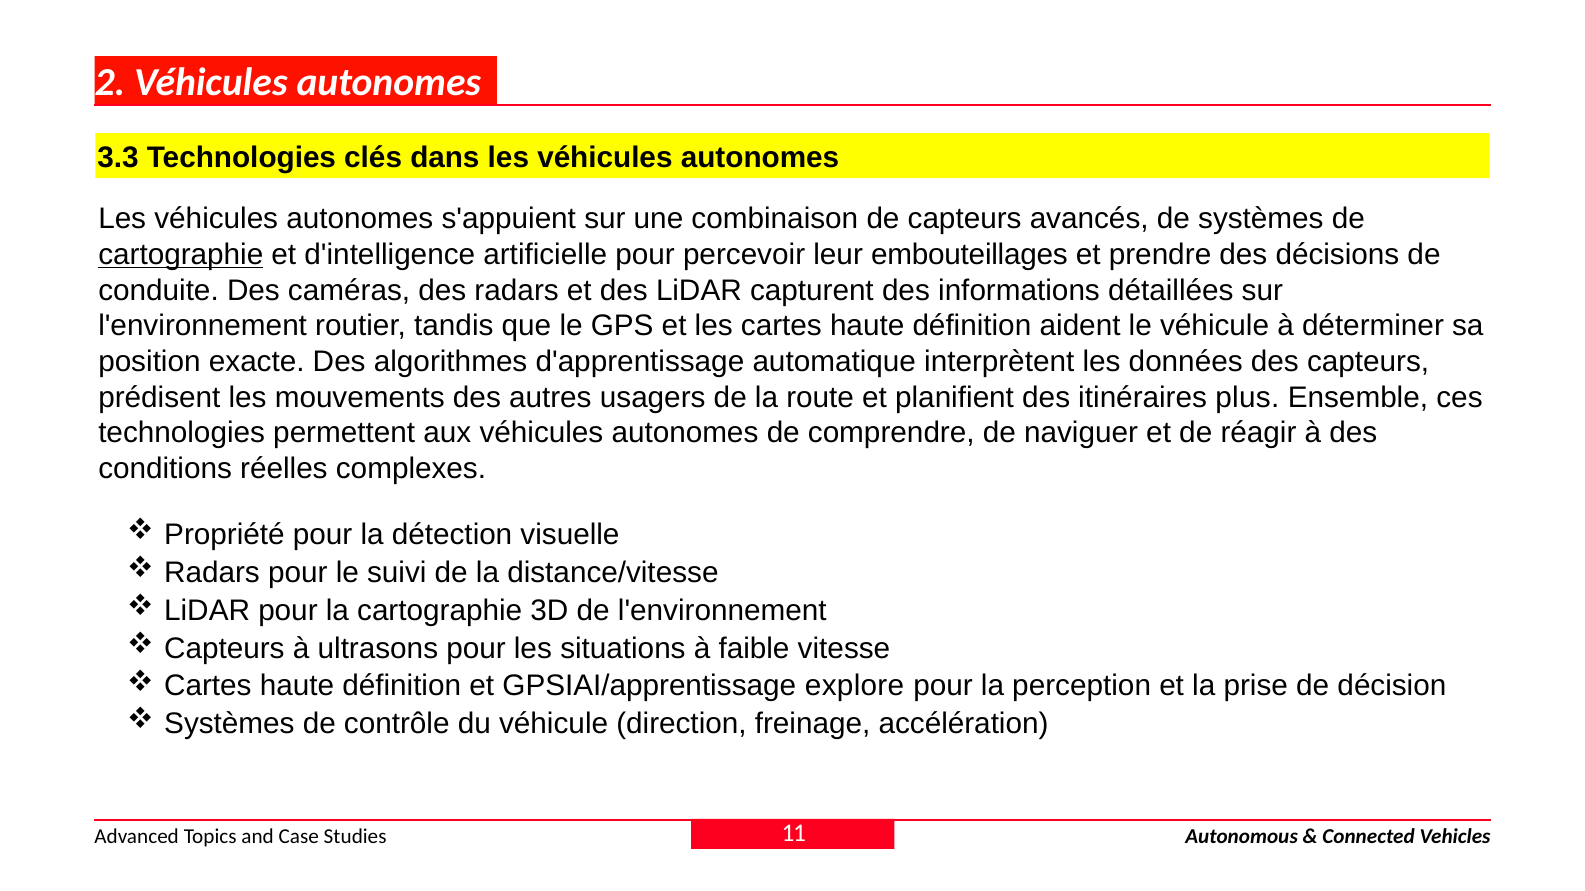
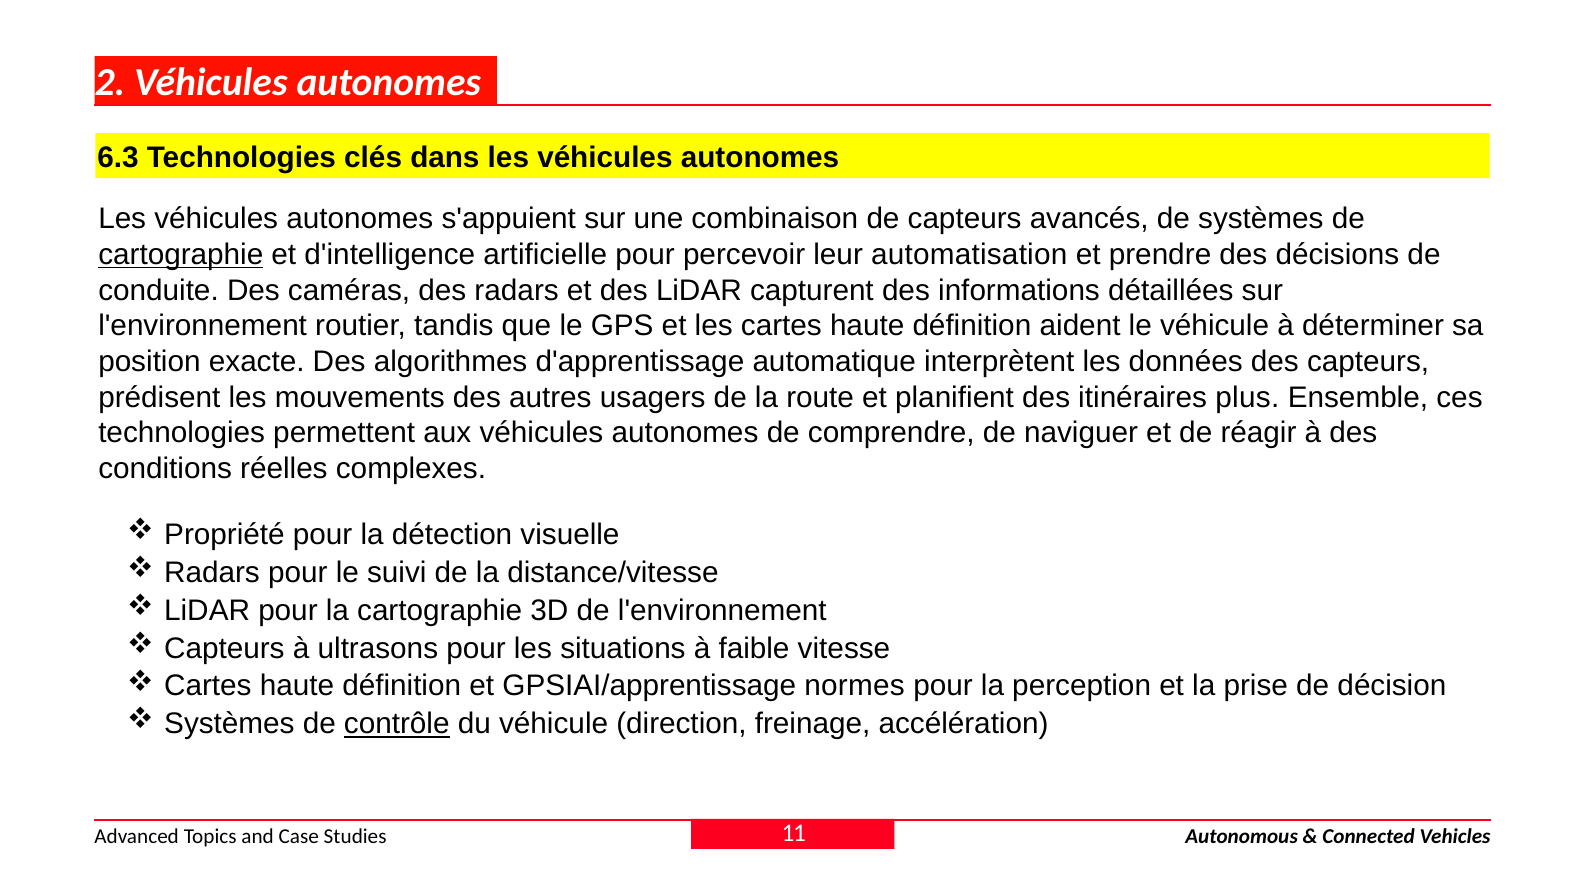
3.3: 3.3 -> 6.3 (118, 158)
embouteillages: embouteillages -> automatisation (969, 255)
explore: explore -> normes (855, 687)
contrôle underline: none -> present (397, 724)
